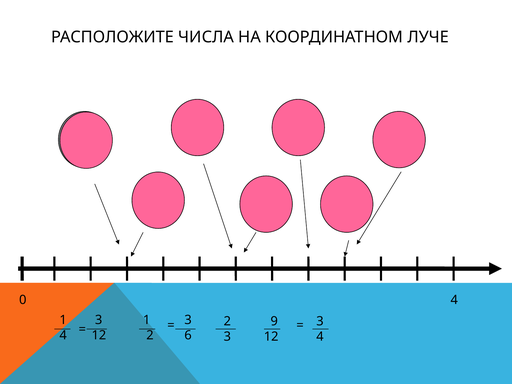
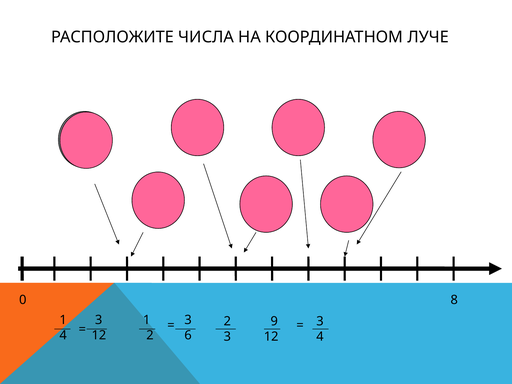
0 4: 4 -> 8 (454, 300)
